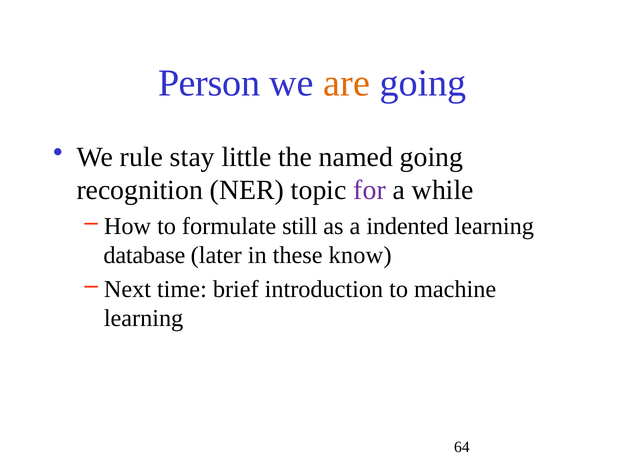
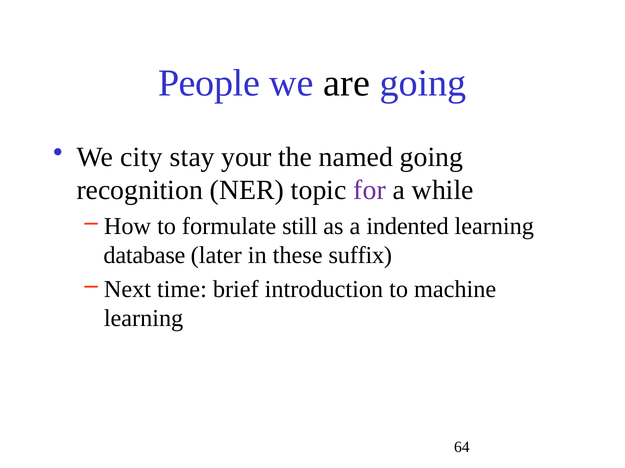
Person: Person -> People (209, 83)
are colour: orange -> black (347, 83)
rule: rule -> city (141, 157)
little: little -> your (247, 157)
know: know -> suffix (360, 256)
